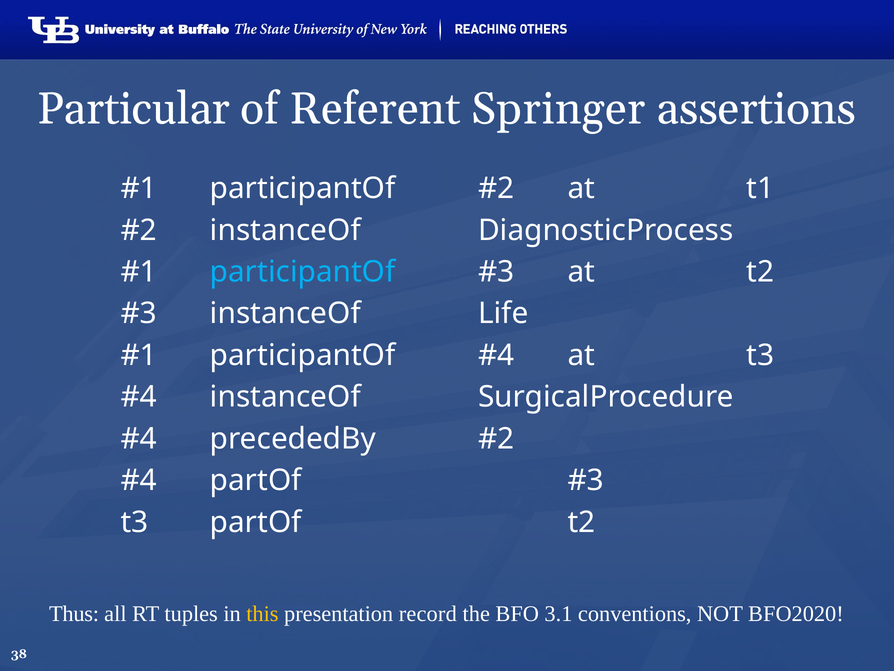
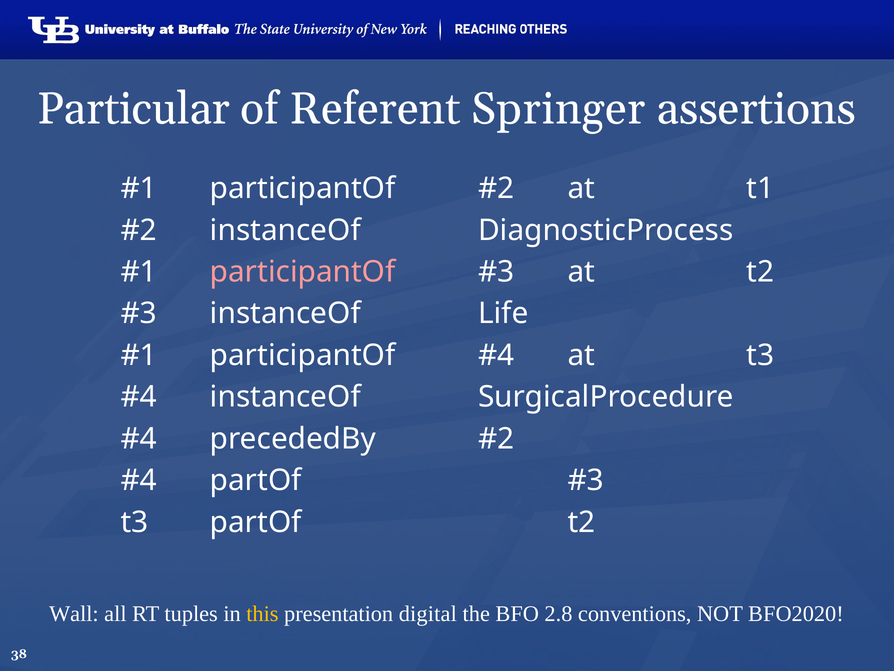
participantOf colour: light blue -> pink (303, 272)
Thus: Thus -> Wall (74, 613)
record: record -> digital (428, 613)
3.1: 3.1 -> 2.8 (558, 613)
